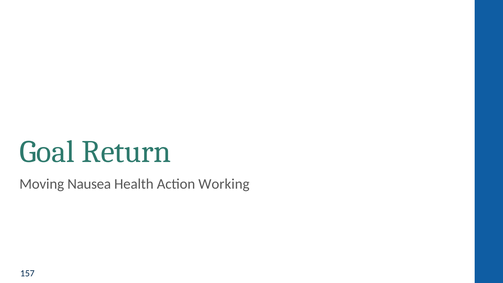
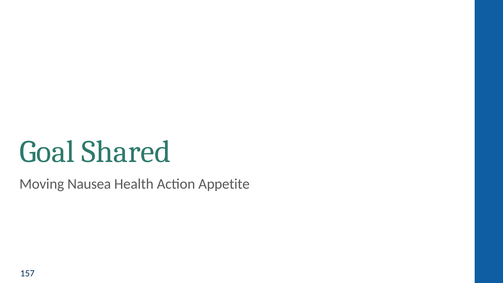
Return: Return -> Shared (126, 152)
Working: Working -> Appetite (224, 184)
